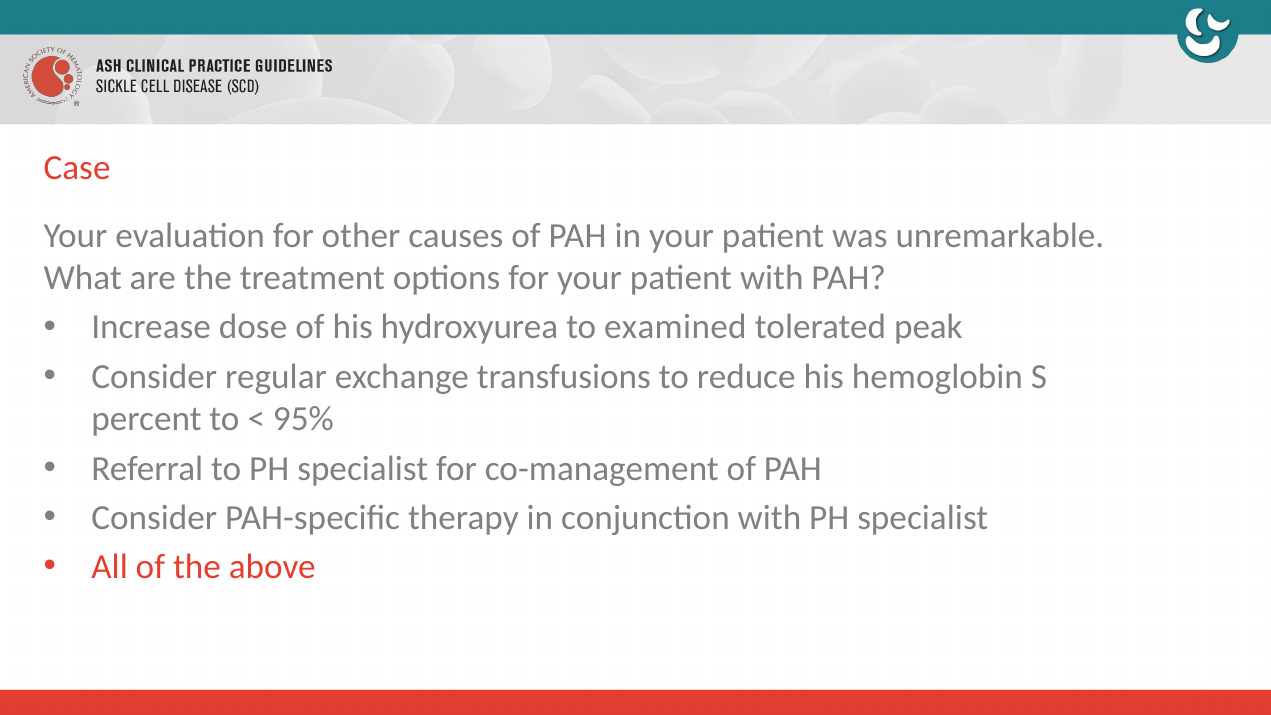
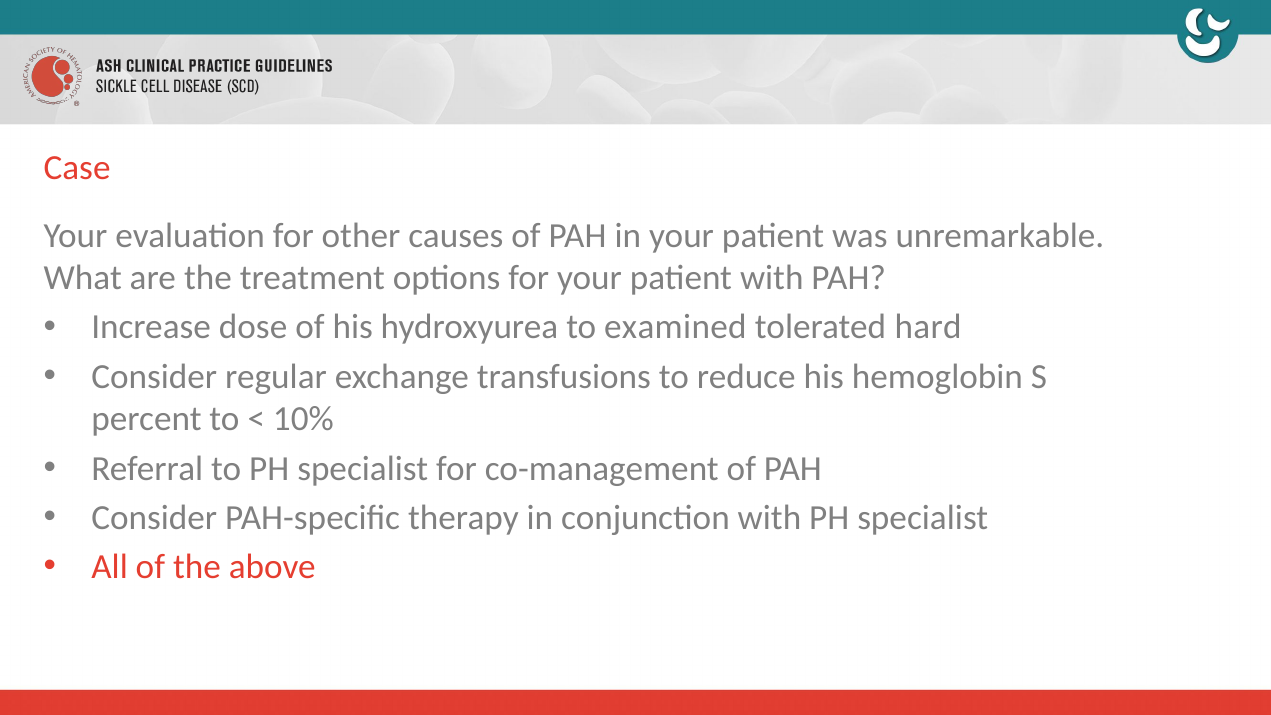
peak: peak -> hard (928, 327)
95%: 95% -> 10% (303, 419)
